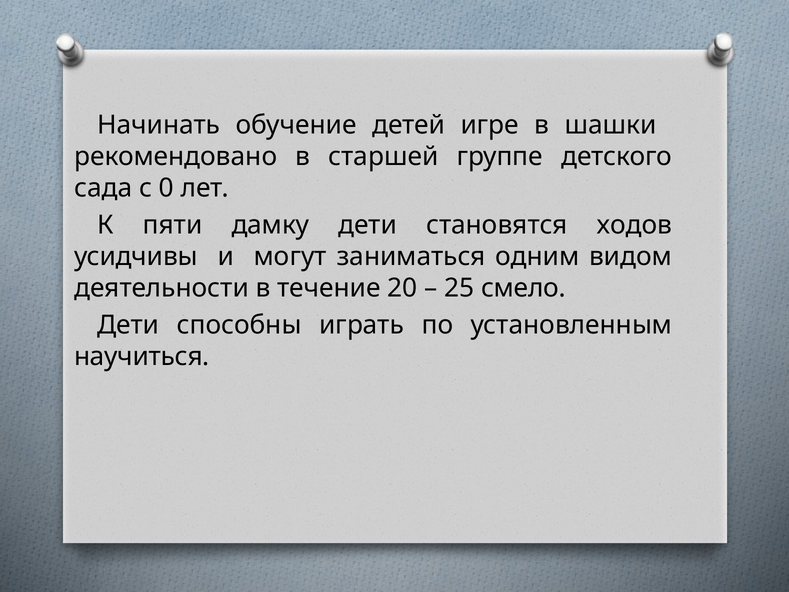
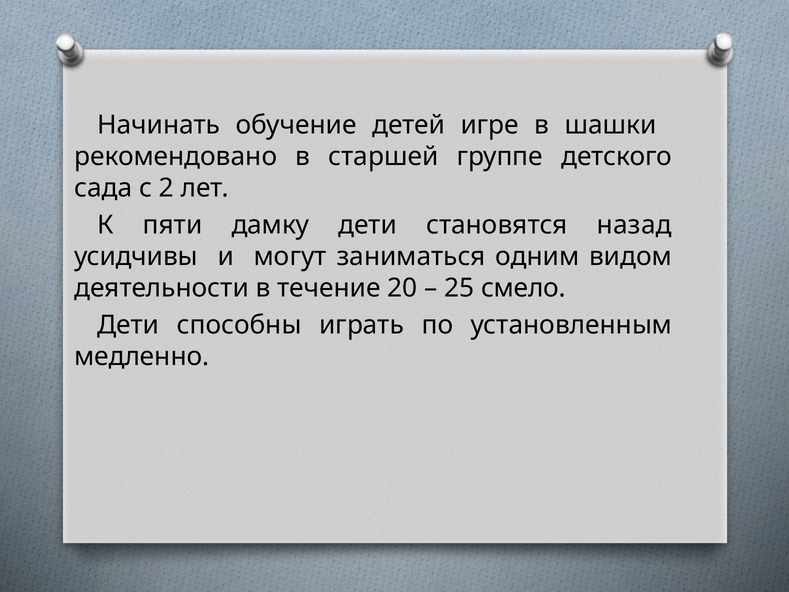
0: 0 -> 2 (166, 188)
ходов: ходов -> назад (634, 225)
научиться: научиться -> медленно (142, 356)
